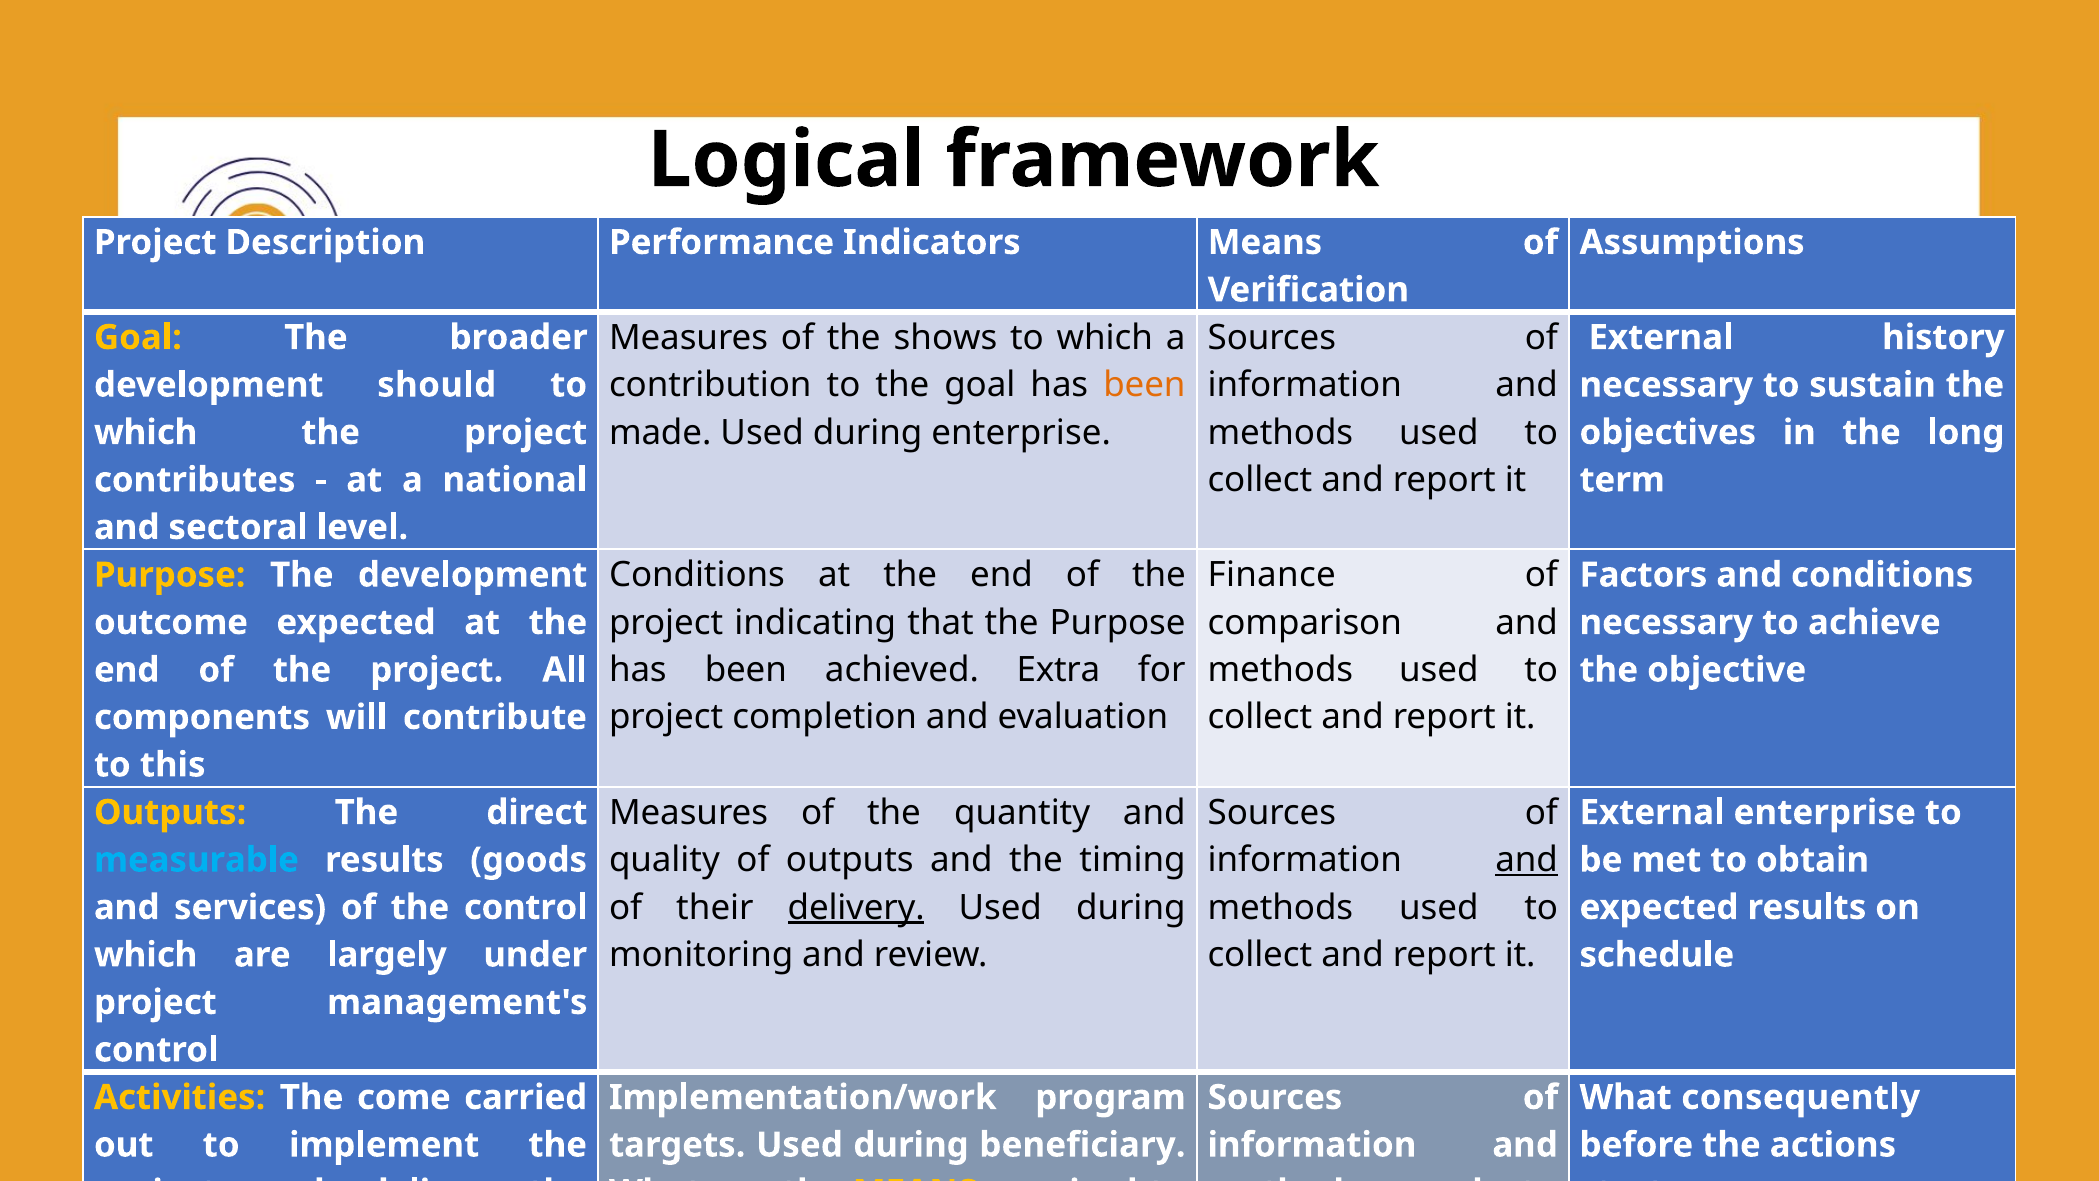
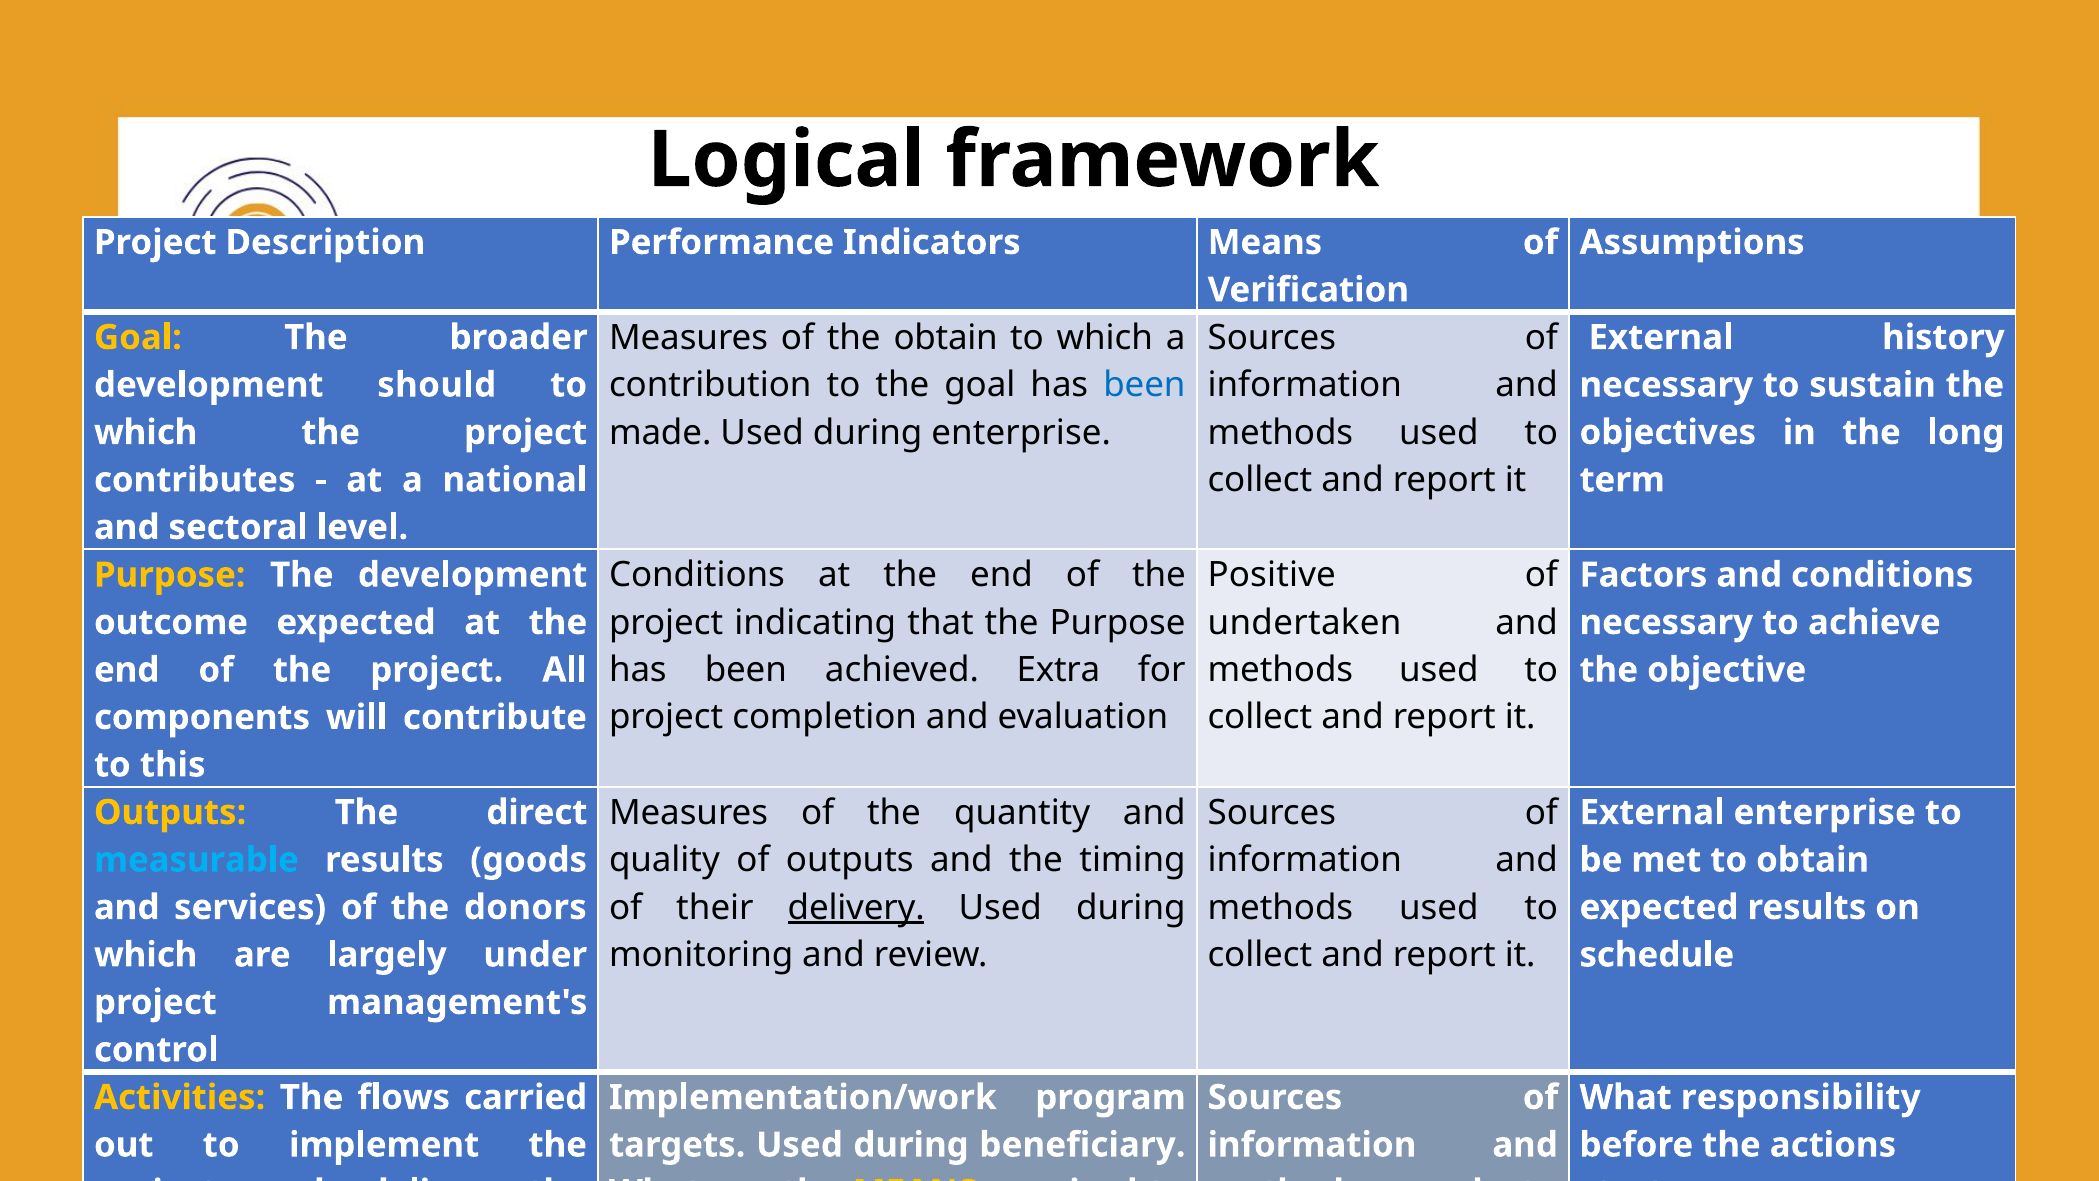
the shows: shows -> obtain (946, 337)
been colour: orange -> blue (1144, 385)
Finance: Finance -> Positive (1272, 575)
comparison: comparison -> undertaken (1305, 622)
and underline: present -> none (1527, 860)
the control: control -> donors (525, 907)
come: come -> flows (404, 1097)
consequently: consequently -> responsibility (1801, 1097)
